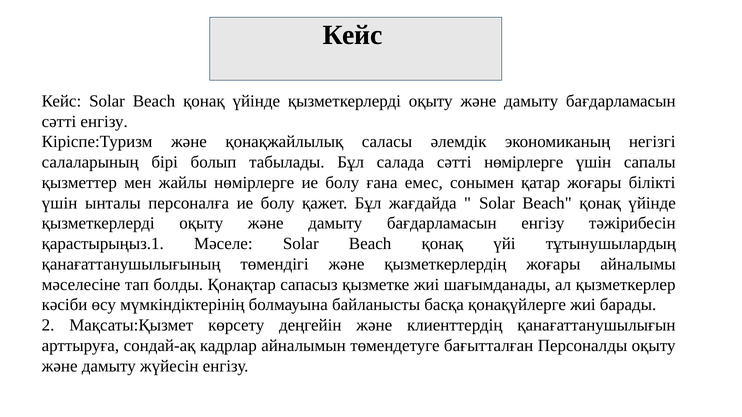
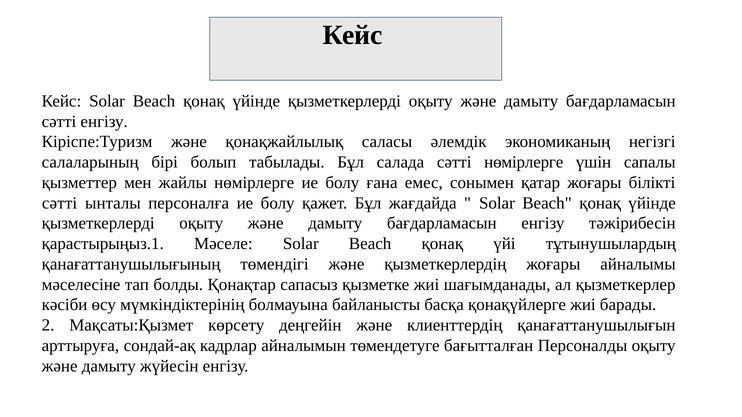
үшін: үшін -> сәтті (60, 203)
